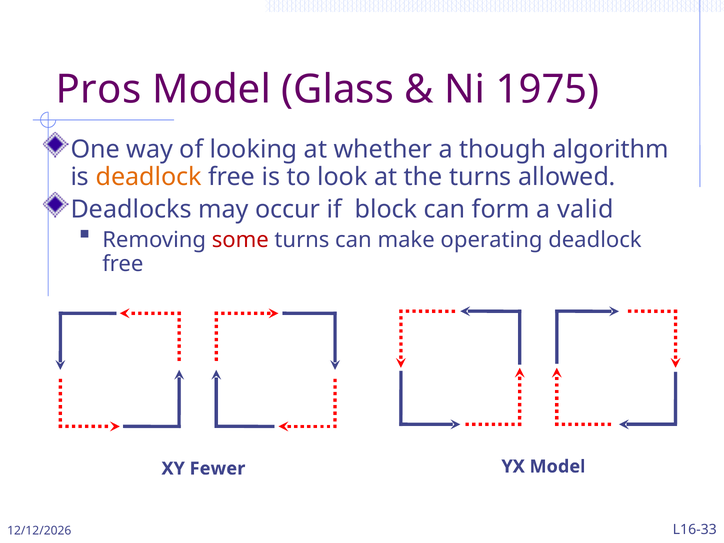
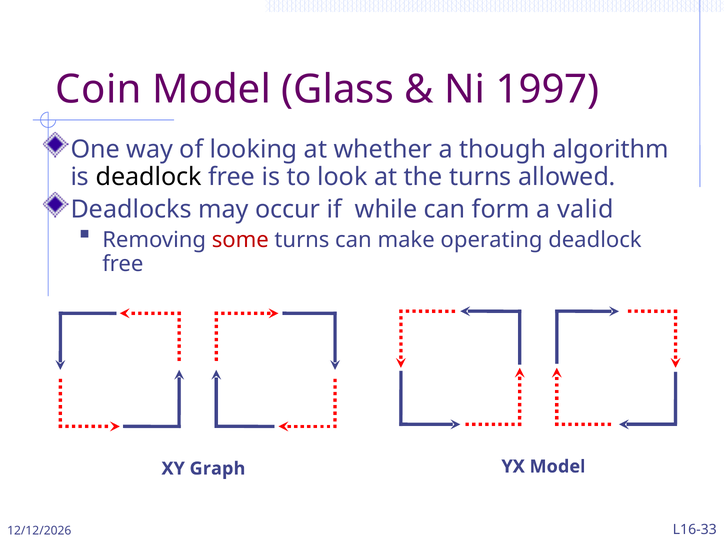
Pros: Pros -> Coin (99, 90)
1975: 1975 -> 1997 (548, 90)
deadlock colour: orange -> black (149, 177)
block: block -> while (386, 210)
Fewer: Fewer -> Graph (217, 469)
